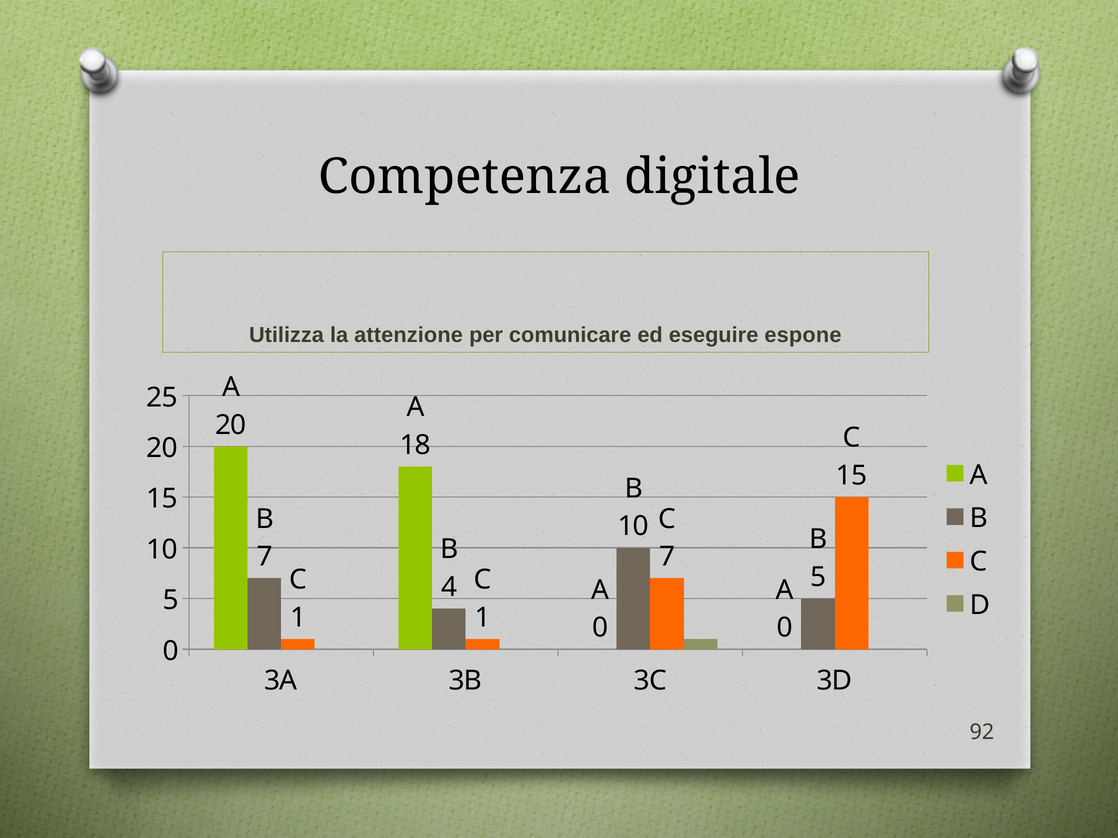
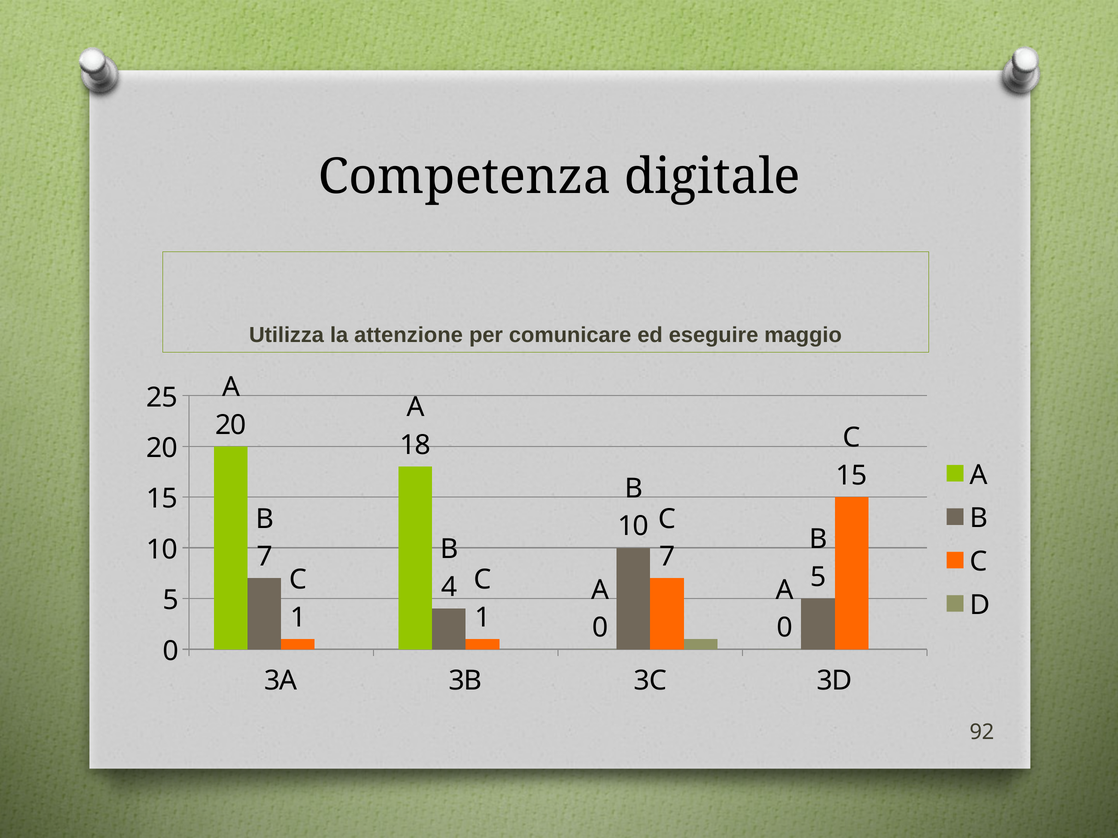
espone: espone -> maggio (803, 335)
